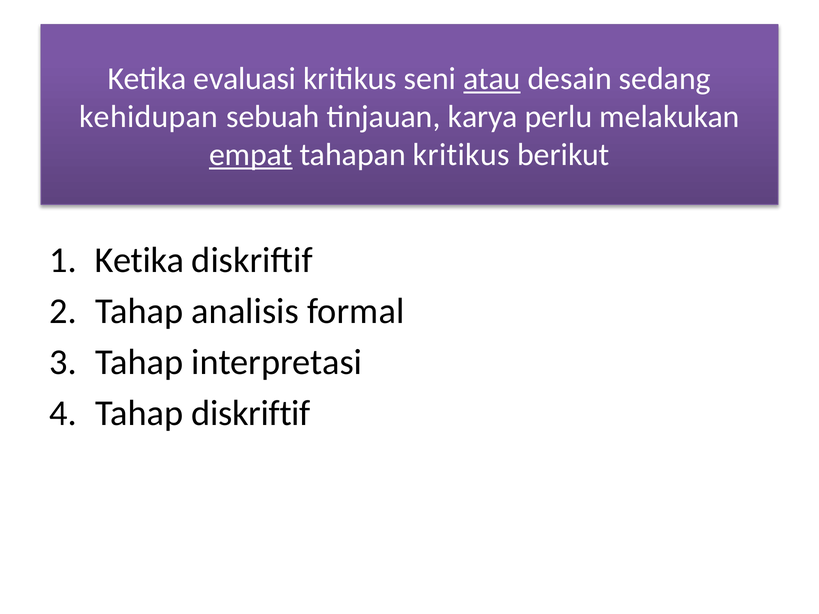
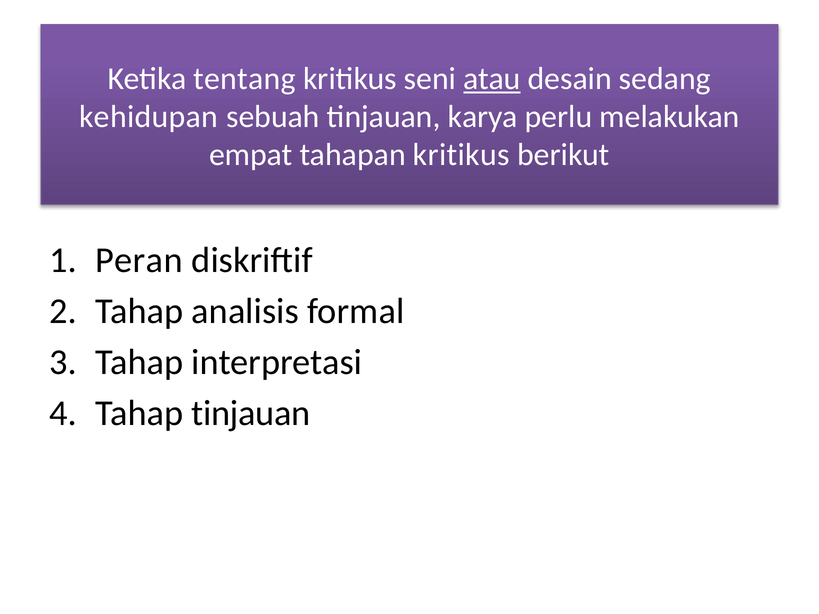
evaluasi: evaluasi -> tentang (245, 79)
empat underline: present -> none (251, 155)
Ketika: Ketika -> Peran (139, 261)
Tahap diskriftif: diskriftif -> tinjauan (251, 413)
